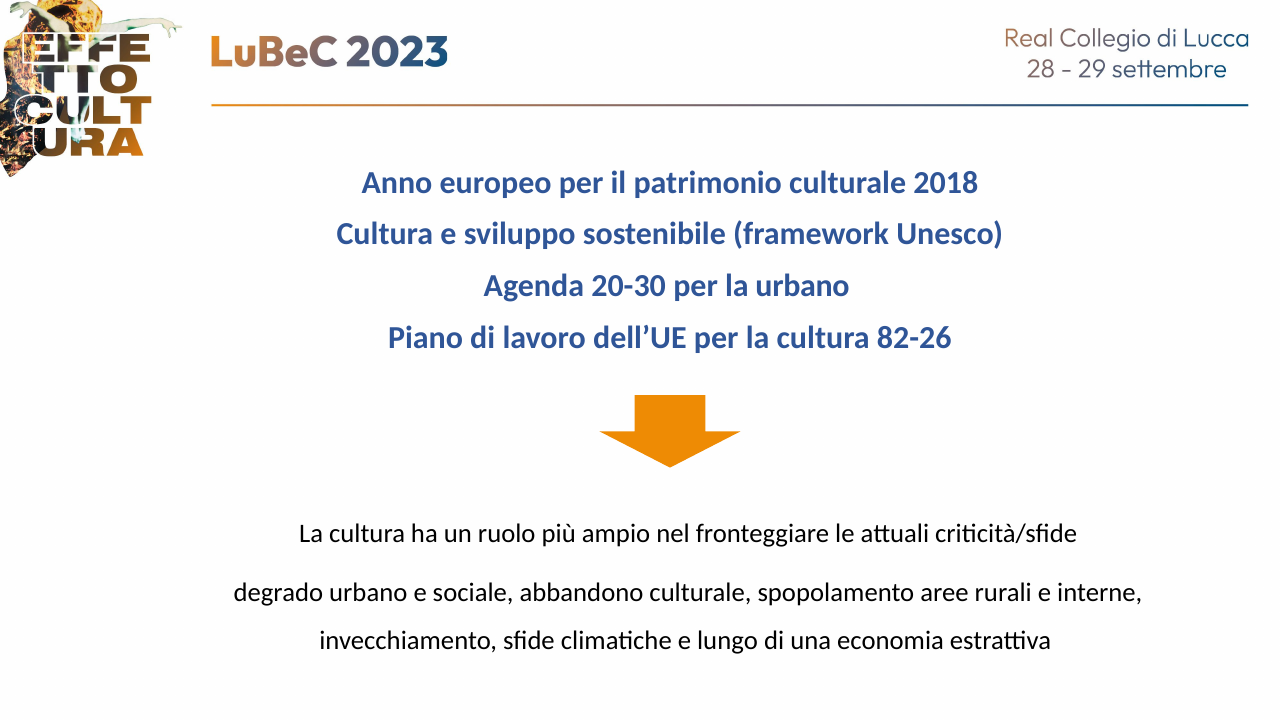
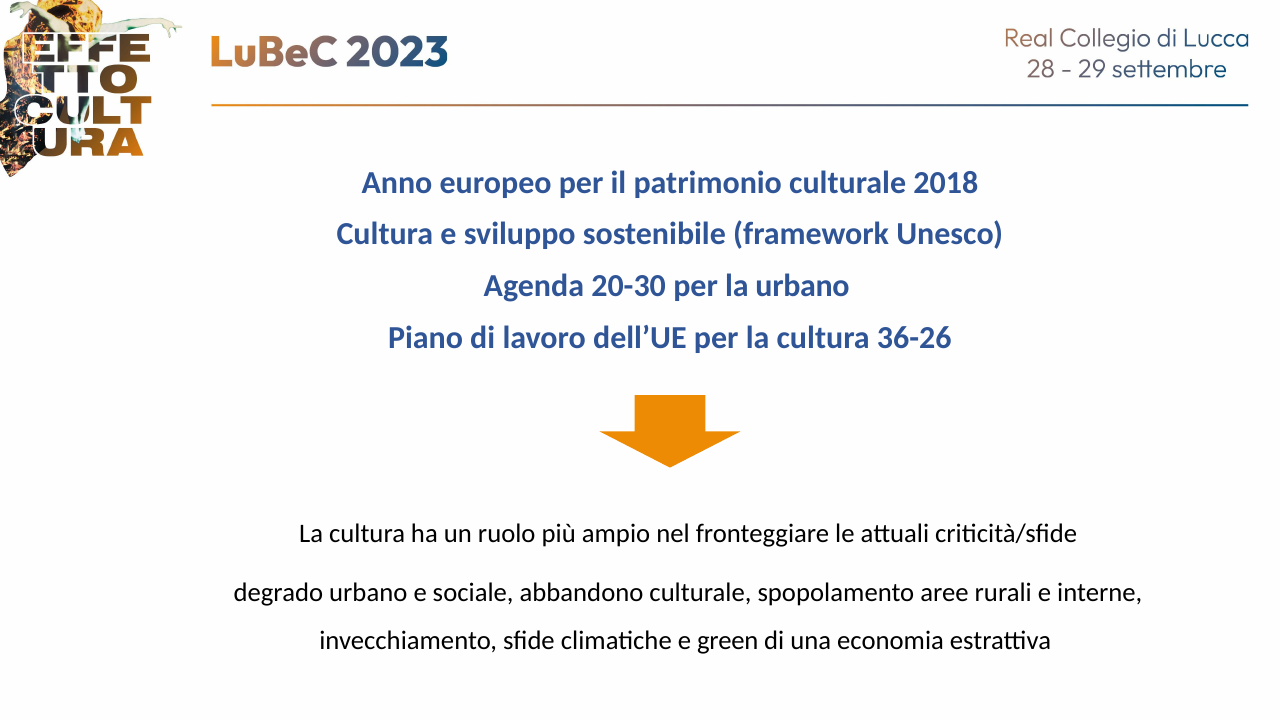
82-26: 82-26 -> 36-26 (914, 338)
lungo: lungo -> green (728, 640)
